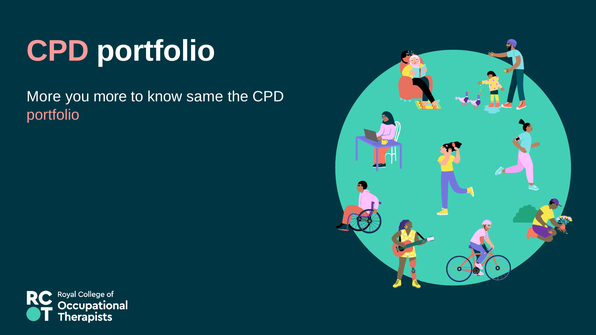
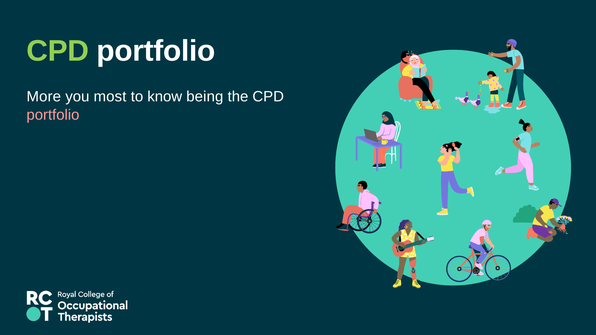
CPD colour: pink -> light green (58, 51)
you more: more -> most (110, 97)
same: same -> being (205, 97)
